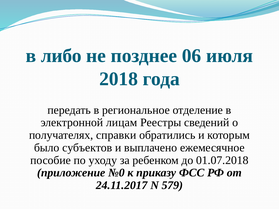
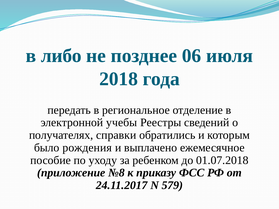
лицам: лицам -> учебы (122, 123)
субъектов: субъектов -> рождения (87, 148)
№0: №0 -> №8 (116, 173)
